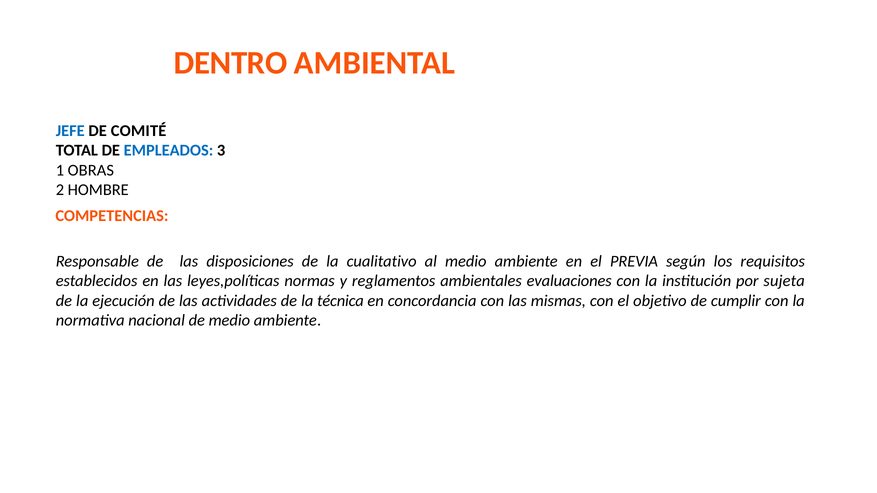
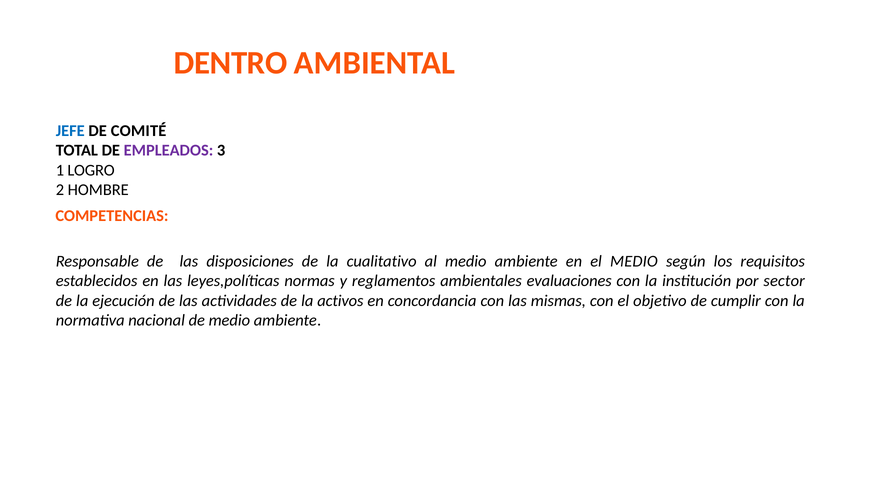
EMPLEADOS colour: blue -> purple (169, 151)
OBRAS: OBRAS -> LOGRO (91, 170)
el PREVIA: PREVIA -> MEDIO (634, 261)
sujeta: sujeta -> sector (784, 281)
técnica: técnica -> activos (340, 301)
